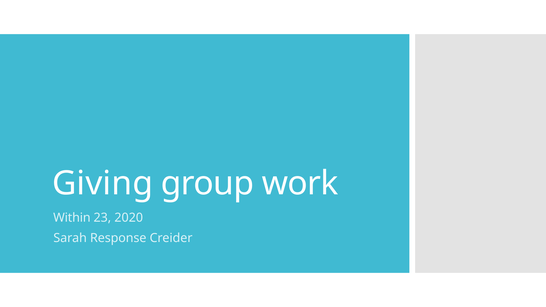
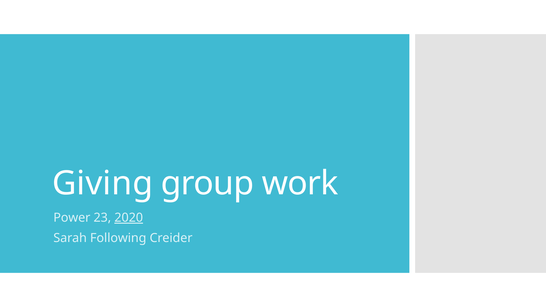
Within: Within -> Power (72, 218)
2020 underline: none -> present (129, 218)
Response: Response -> Following (118, 238)
